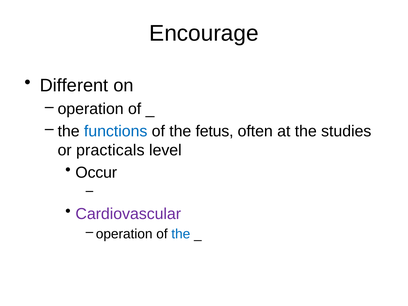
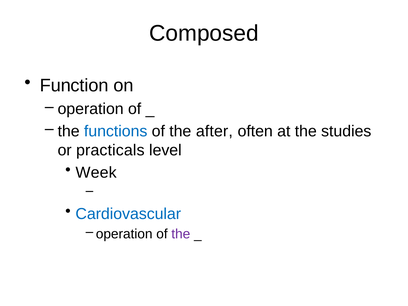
Encourage: Encourage -> Composed (204, 33)
Different: Different -> Function (74, 86)
fetus: fetus -> after (214, 131)
Occur: Occur -> Week (96, 173)
Cardiovascular colour: purple -> blue (128, 214)
the colour: blue -> purple (181, 234)
